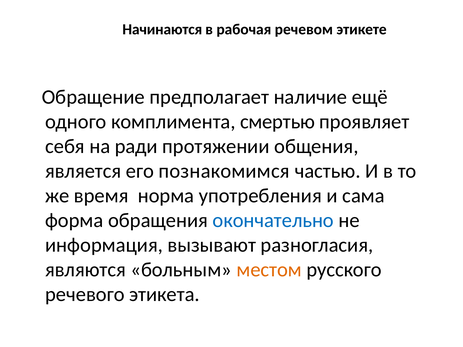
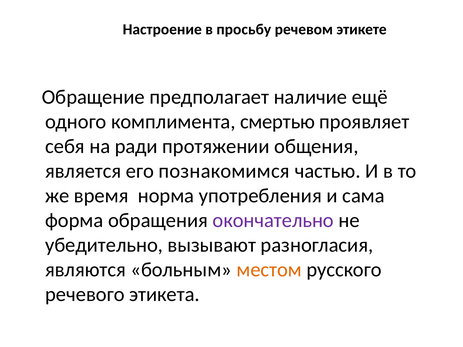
Начинаются: Начинаются -> Настроение (162, 29)
рабочая: рабочая -> просьбу (244, 29)
окончательно colour: blue -> purple (273, 221)
информация: информация -> убедительно (104, 245)
